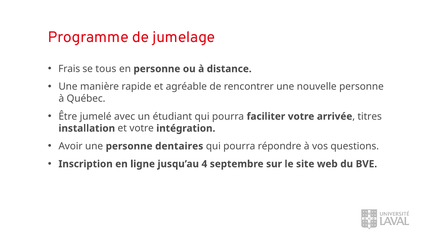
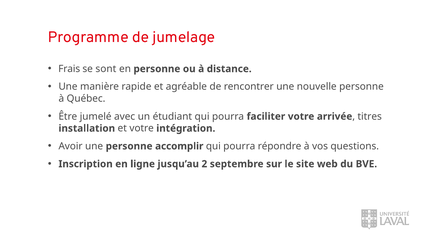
tous: tous -> sont (106, 69)
dentaires: dentaires -> accomplir (179, 146)
4: 4 -> 2 (204, 164)
